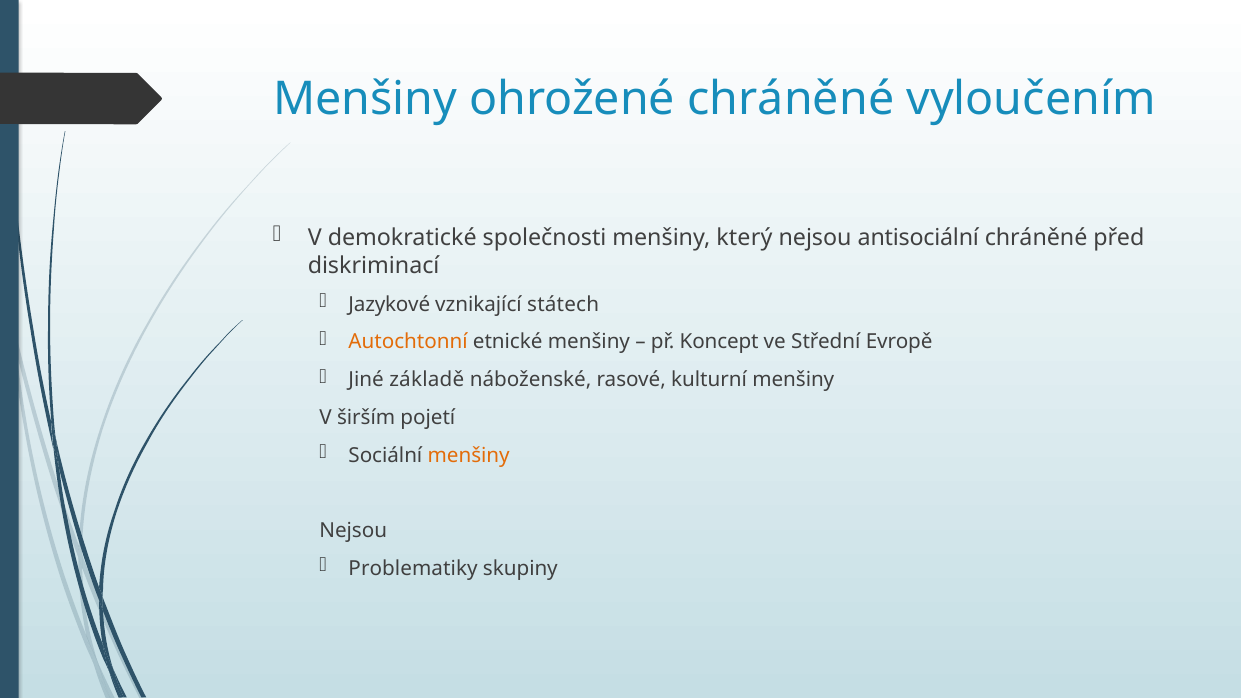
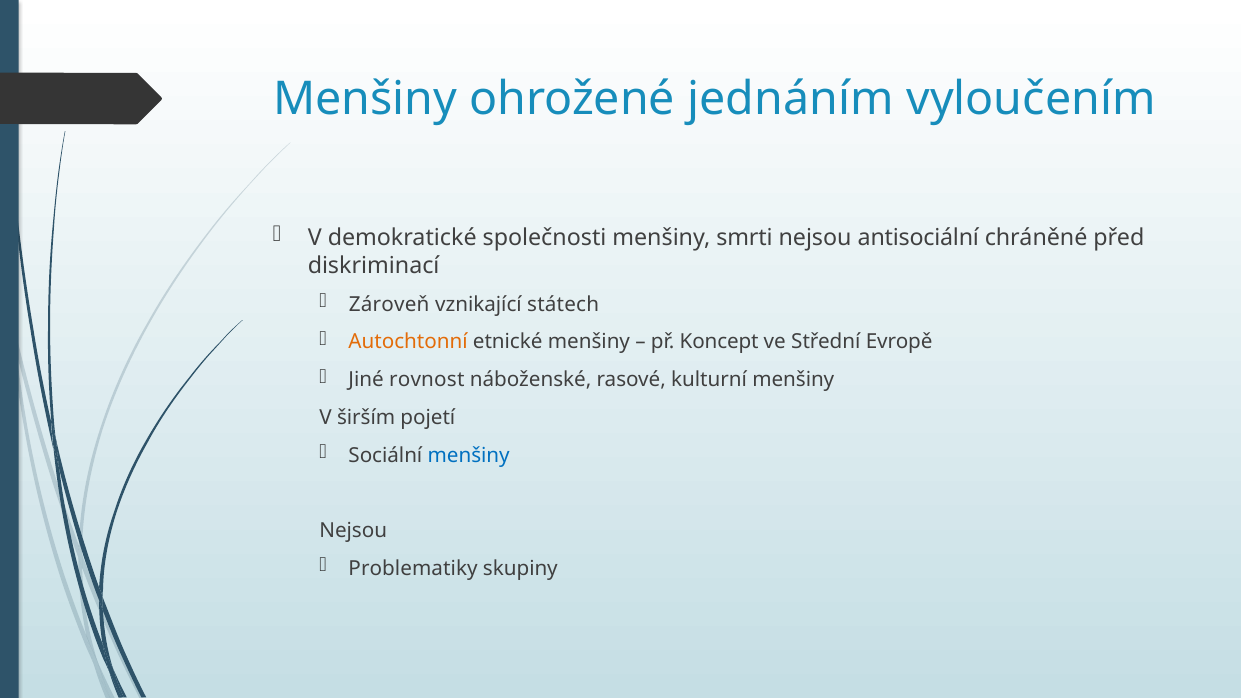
ohrožené chráněné: chráněné -> jednáním (791, 99)
který: který -> smrti (745, 237)
Jazykové: Jazykové -> Zároveň (389, 304)
základě: základě -> rovnost (427, 380)
menšiny colour: orange -> blue (469, 455)
